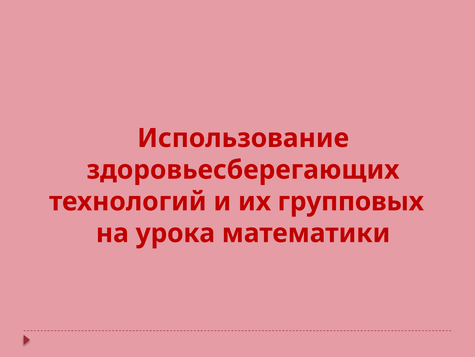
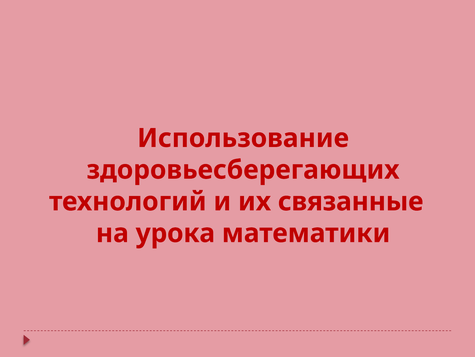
групповых: групповых -> связанные (351, 201)
